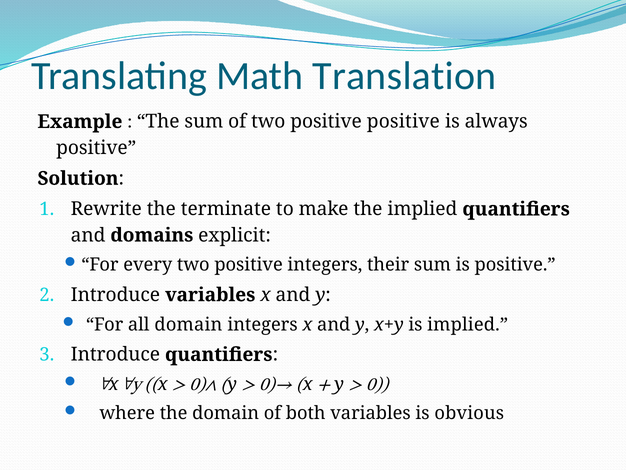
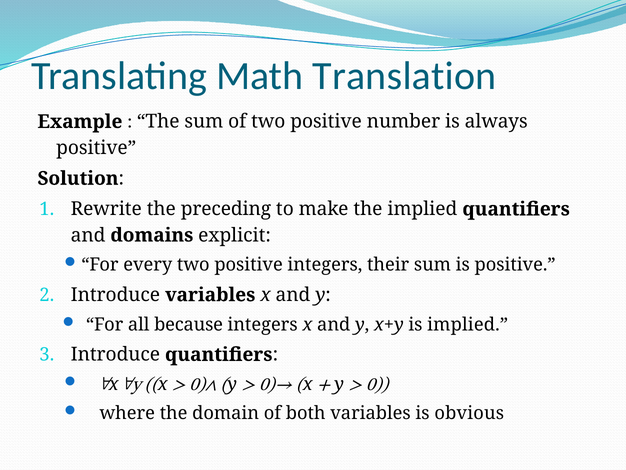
positive positive: positive -> number (403, 122)
terminate: terminate -> preceding (226, 209)
all domain: domain -> because (189, 324)
